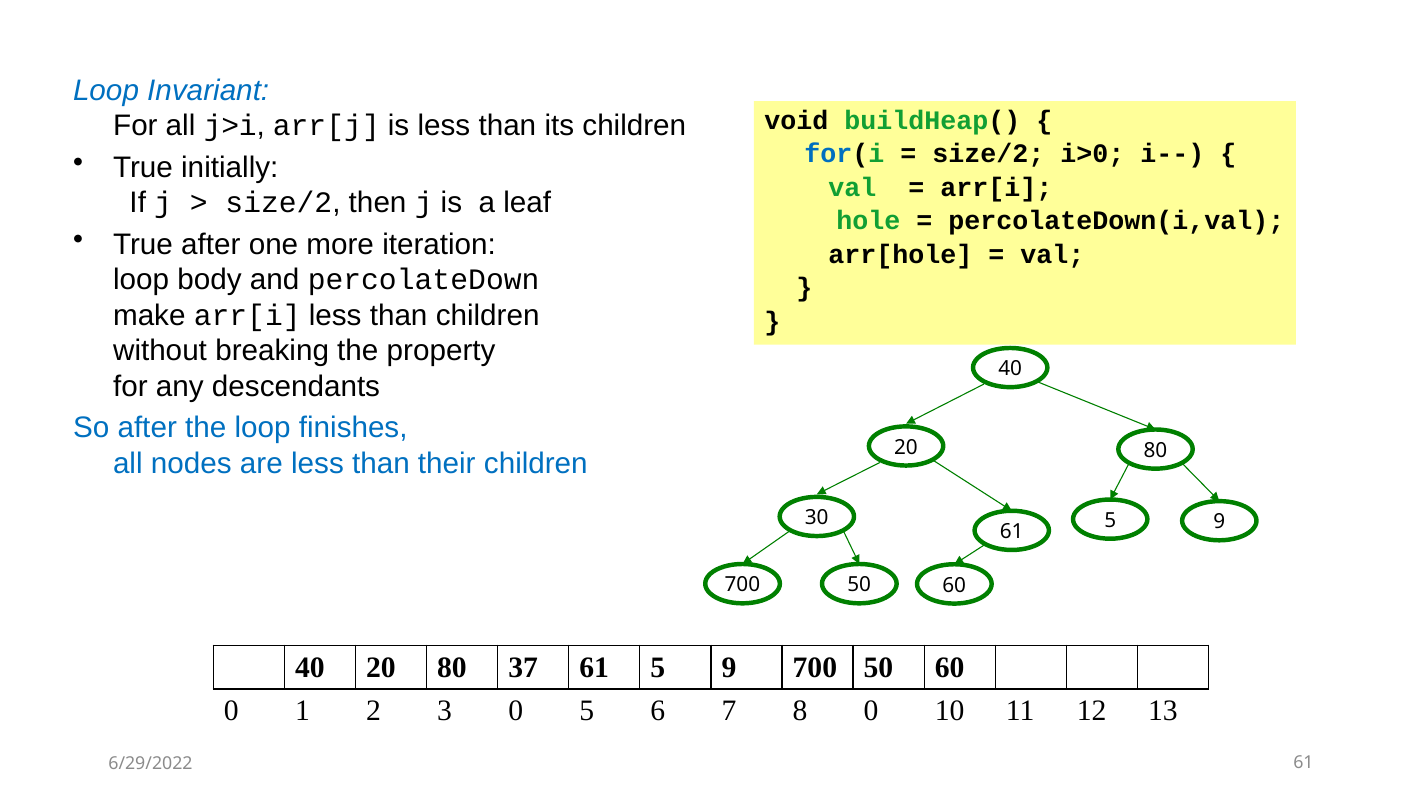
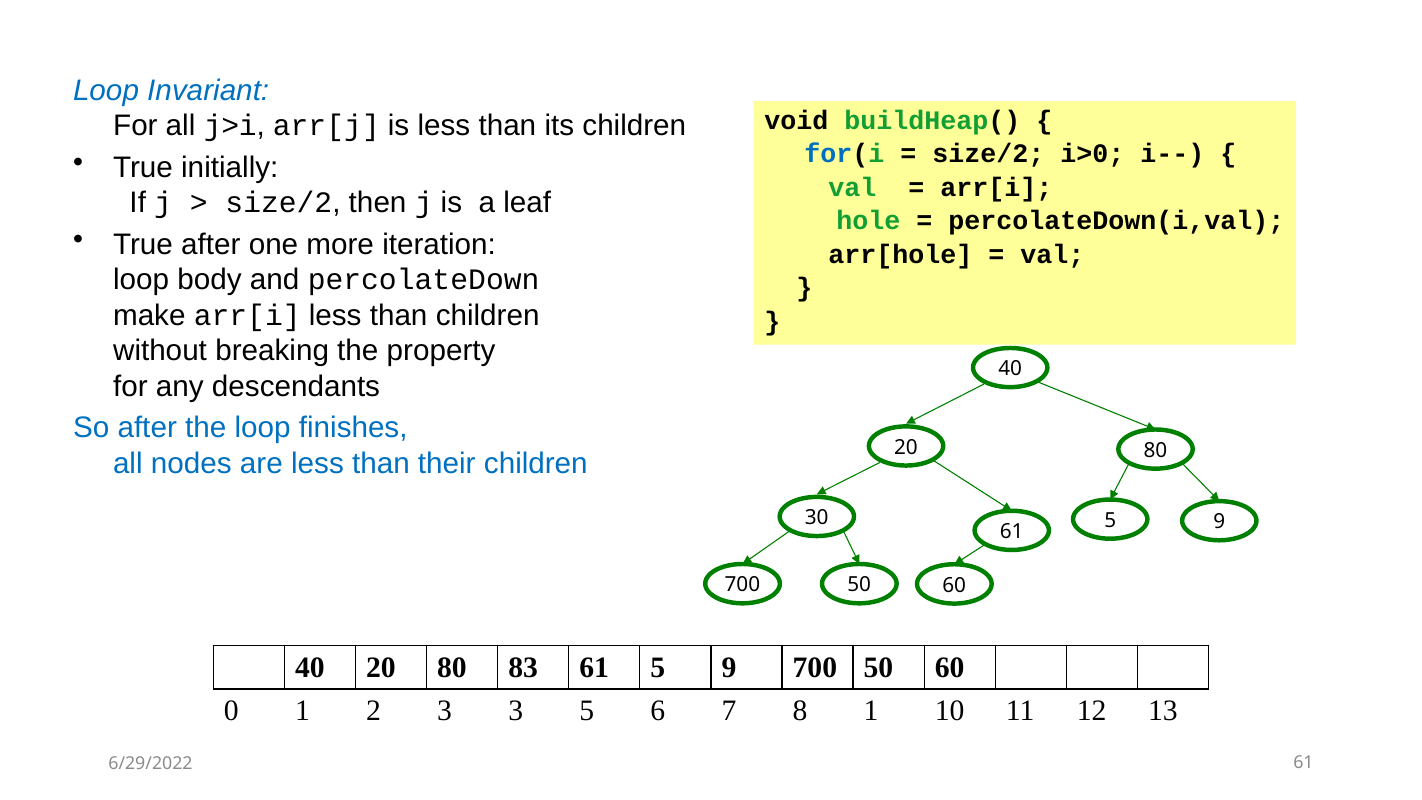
37: 37 -> 83 (523, 667)
3 0: 0 -> 3 (516, 711)
8 0: 0 -> 1 (871, 711)
